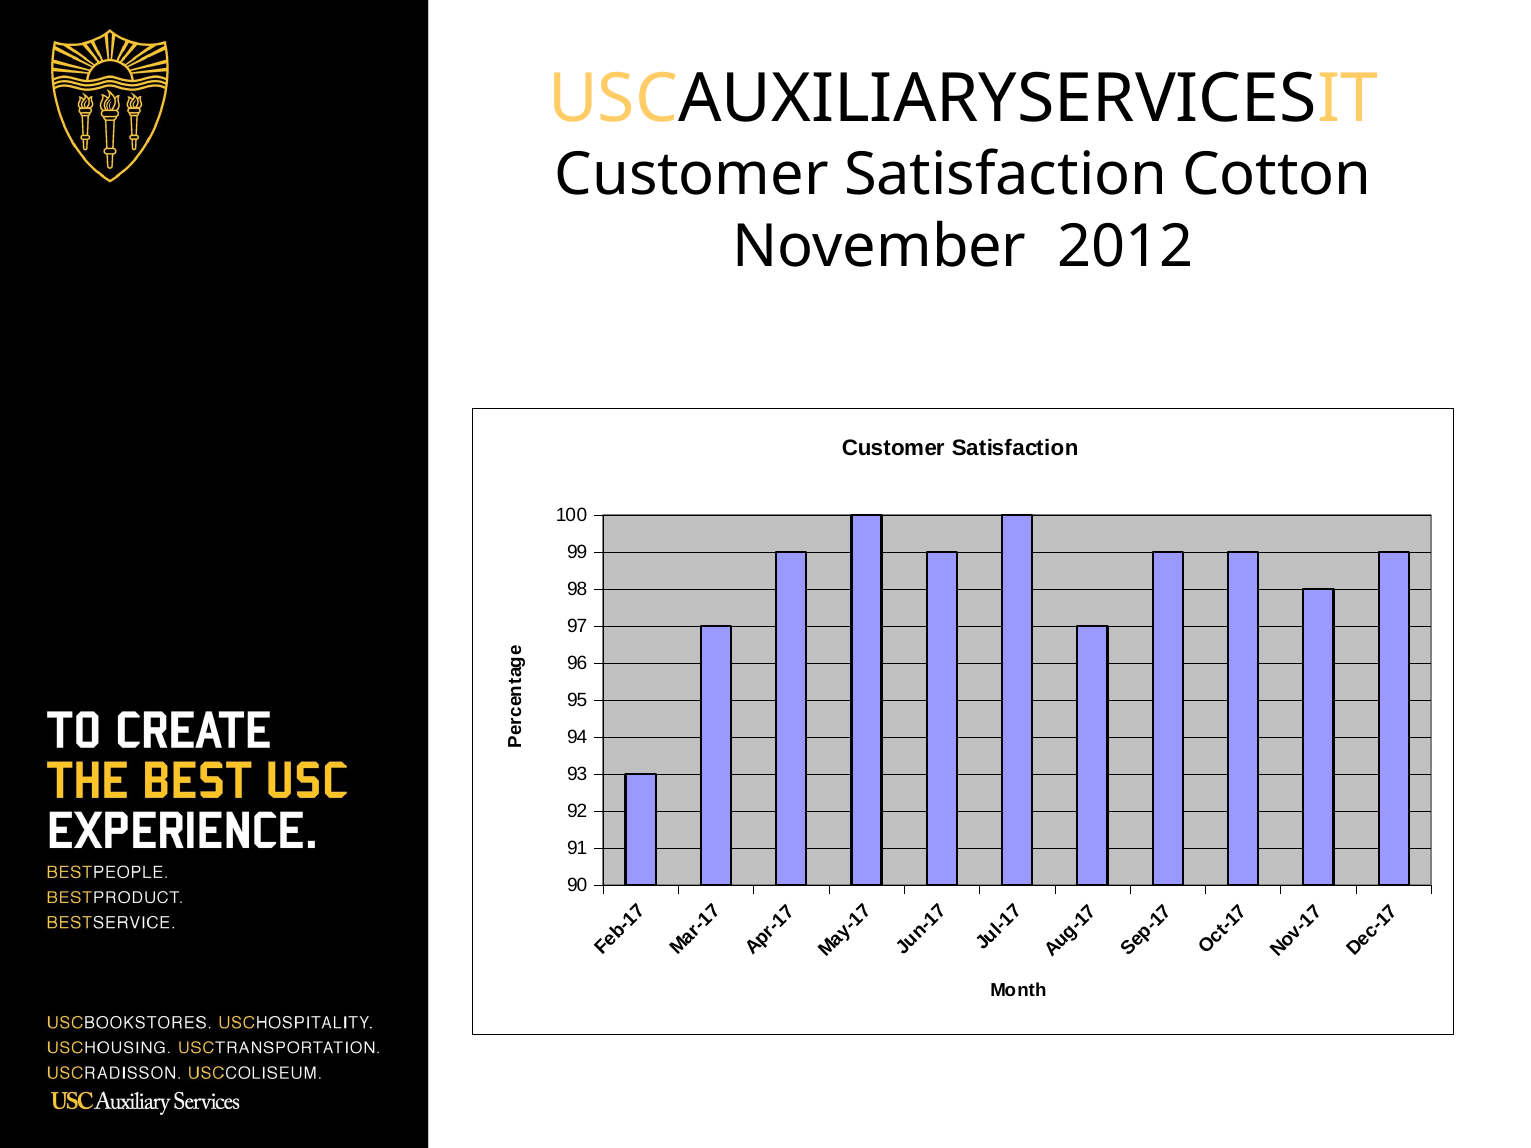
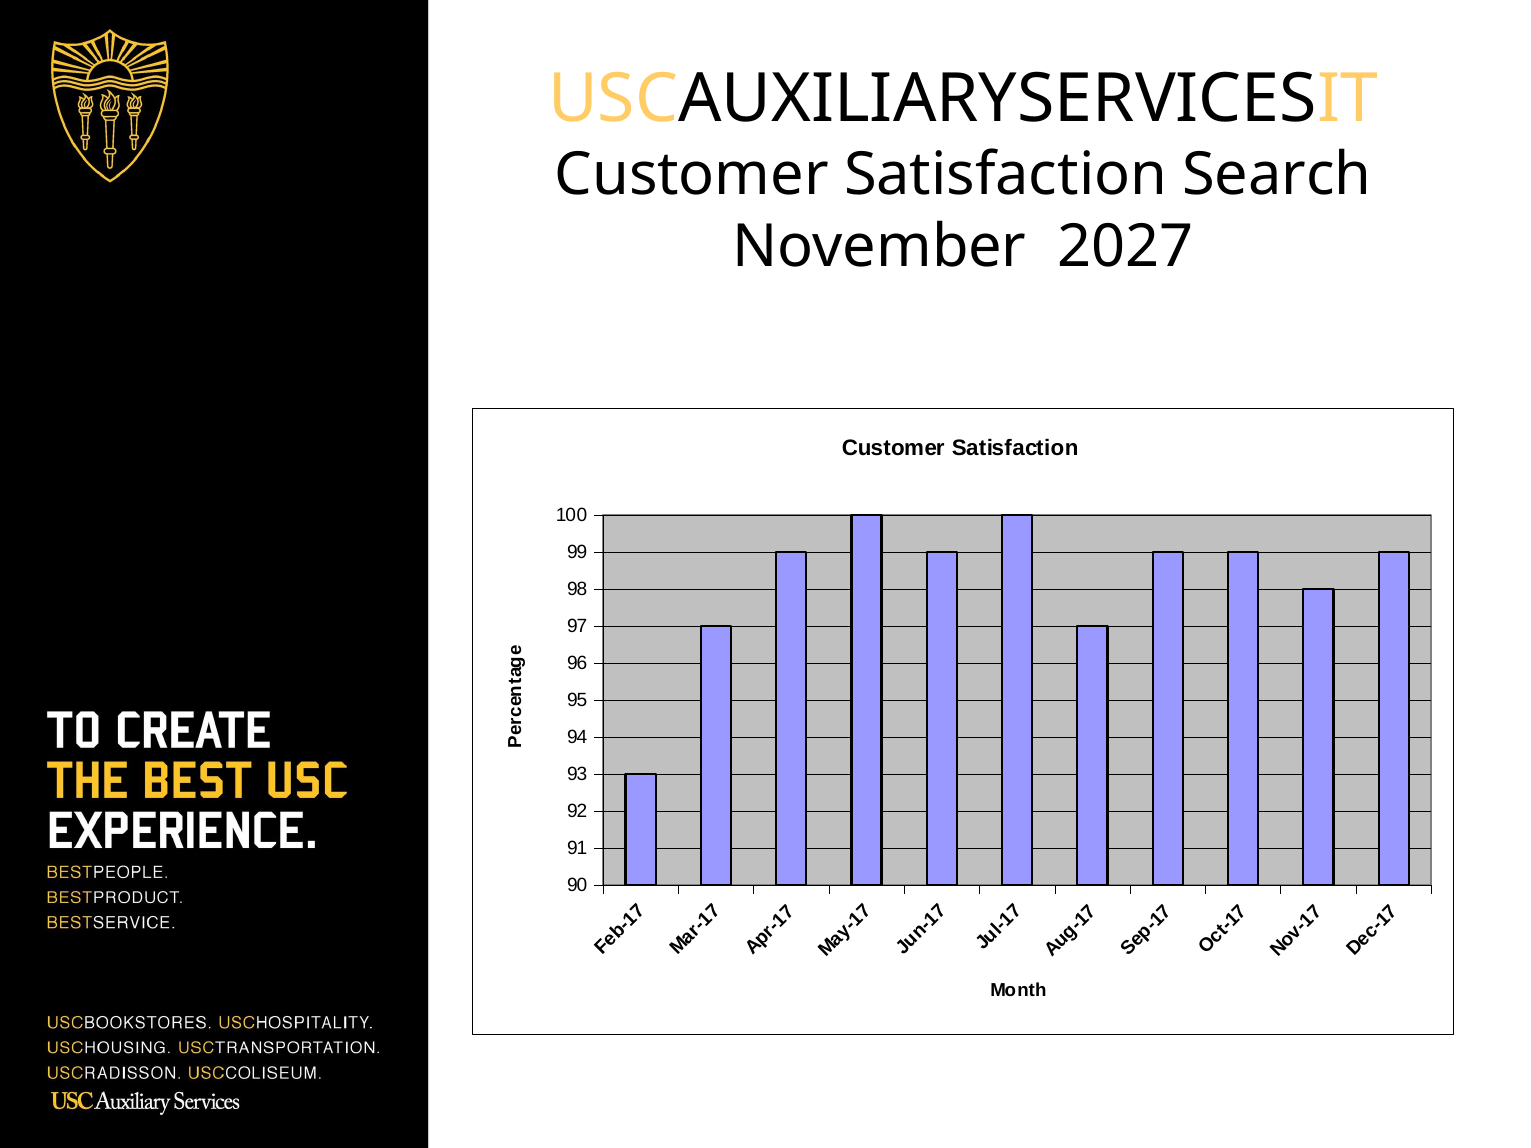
Cotton: Cotton -> Search (1277, 175)
2012: 2012 -> 2027 (1125, 247)
